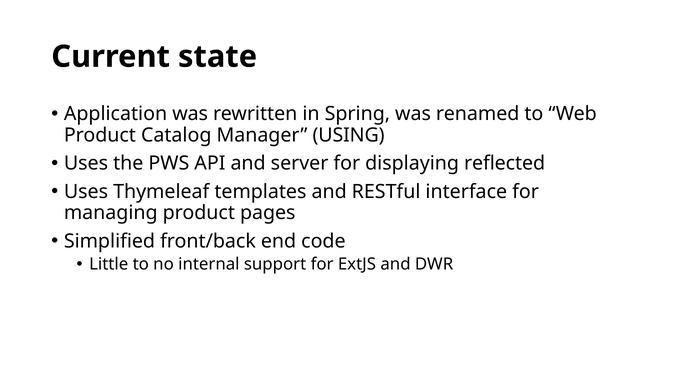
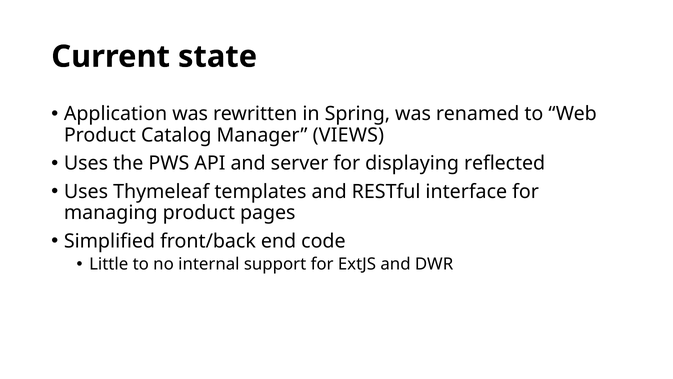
USING: USING -> VIEWS (348, 135)
